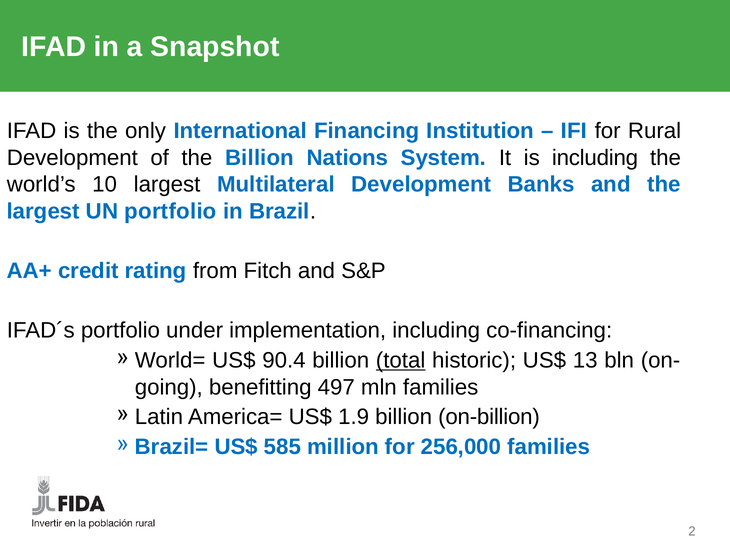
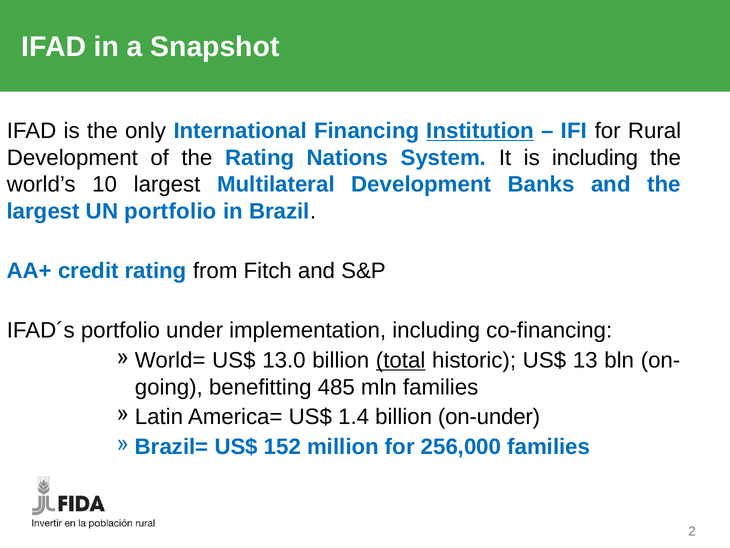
Institution underline: none -> present (480, 131)
the Billion: Billion -> Rating (260, 158)
90.4: 90.4 -> 13.0 (284, 360)
497: 497 -> 485 (336, 387)
1.9: 1.9 -> 1.4 (354, 417)
on-billion: on-billion -> on-under (489, 417)
585: 585 -> 152 (283, 446)
